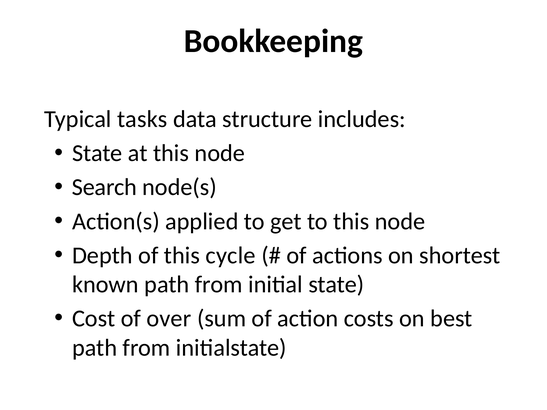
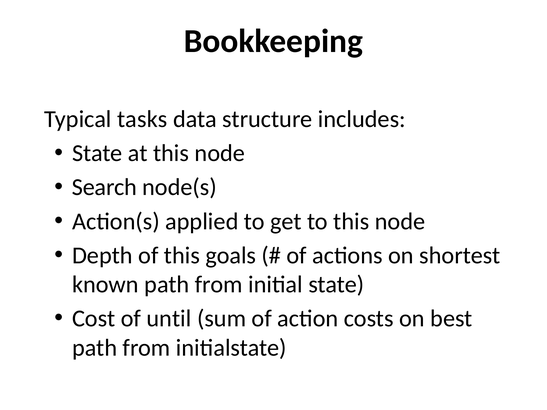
cycle: cycle -> goals (231, 256)
over: over -> until (169, 319)
